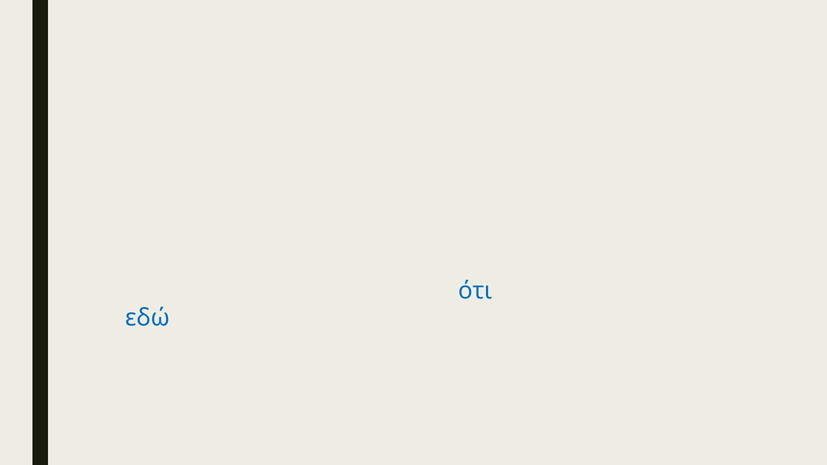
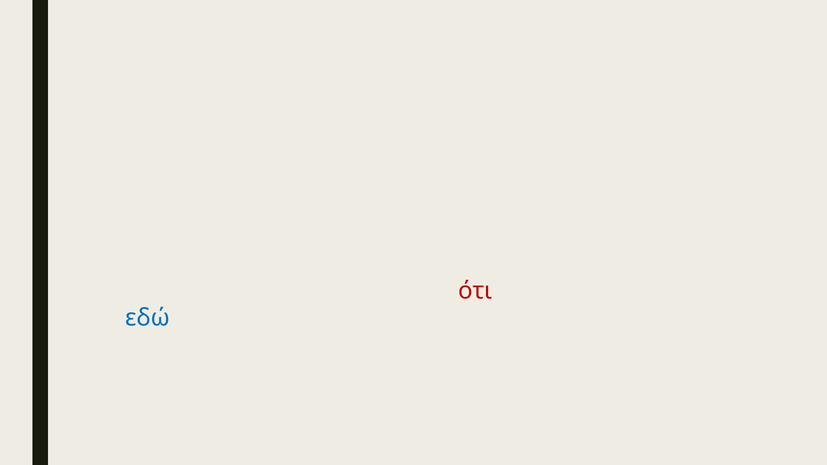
ότι colour: blue -> red (475, 291)
